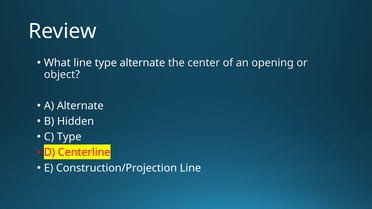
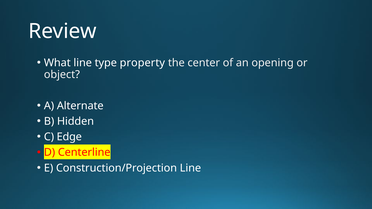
type alternate: alternate -> property (142, 63)
C Type: Type -> Edge (69, 137)
